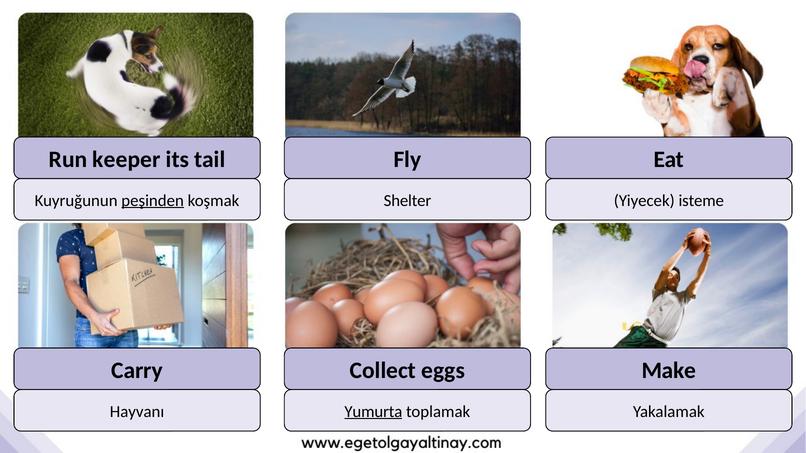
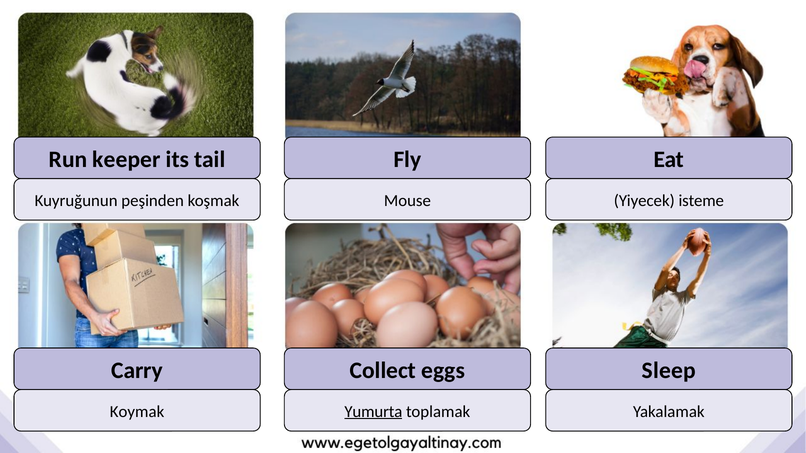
peşinden underline: present -> none (153, 201)
Shelter: Shelter -> Mouse (407, 201)
Make: Make -> Sleep (669, 371)
Hayvanı: Hayvanı -> Koymak (137, 412)
